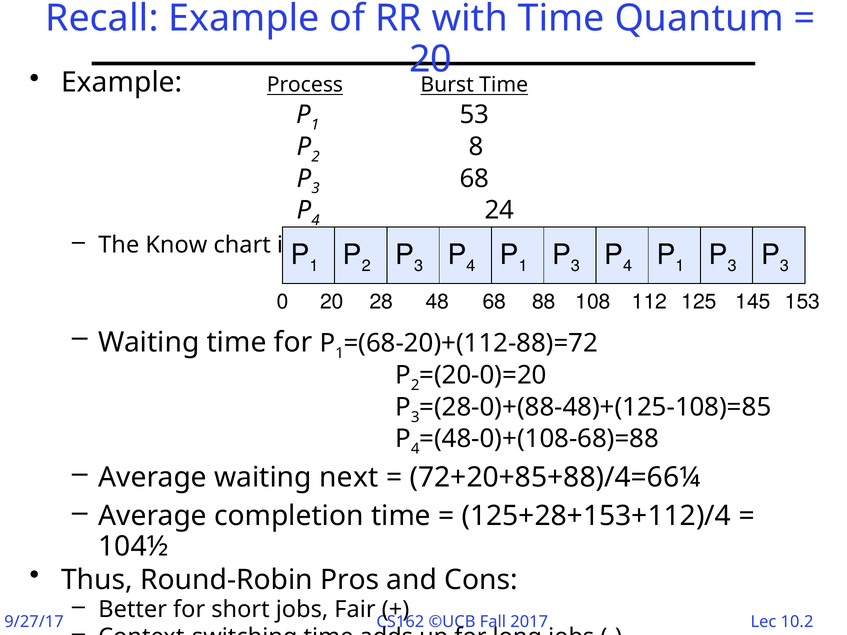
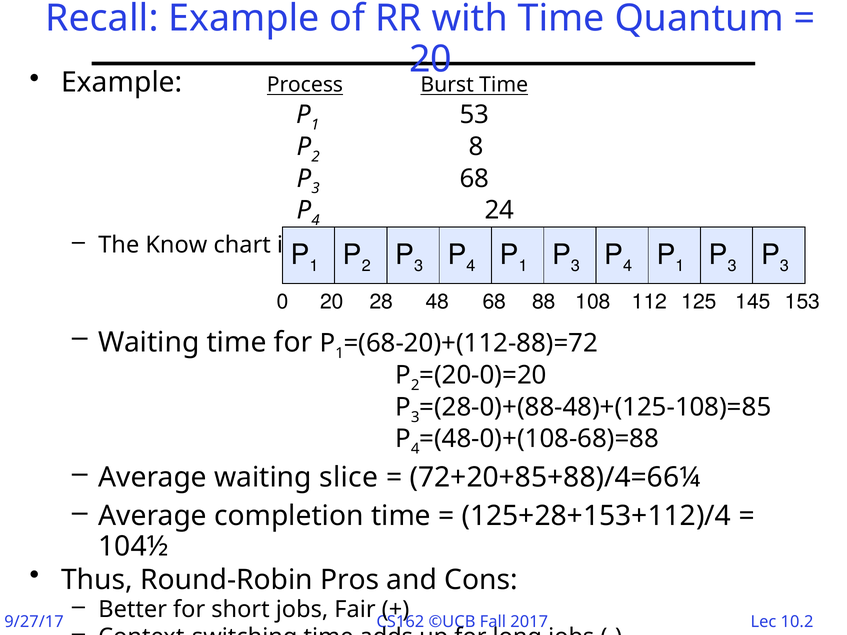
next: next -> slice (349, 477)
